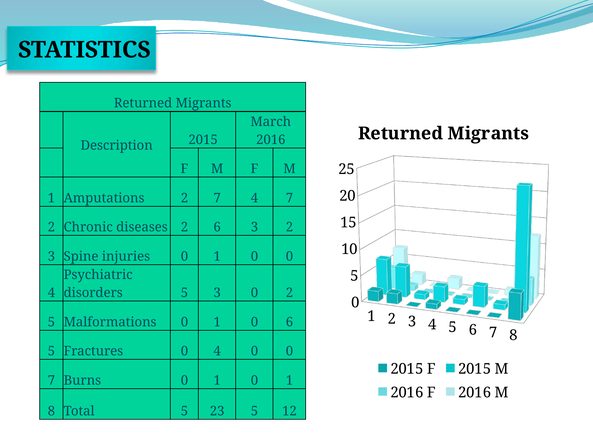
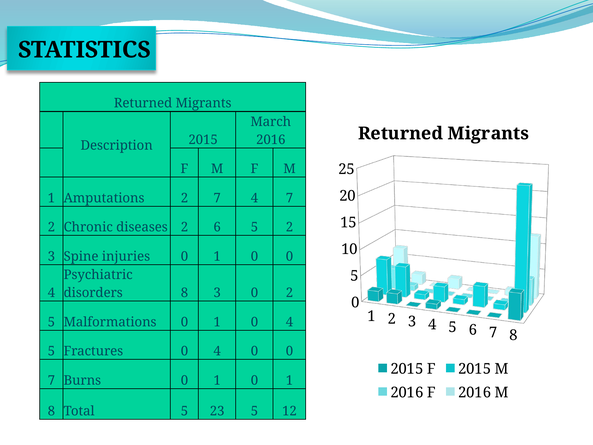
6 3: 3 -> 5 (254, 227)
disorders 5: 5 -> 8 (184, 293)
1 0 6: 6 -> 4 (290, 322)
